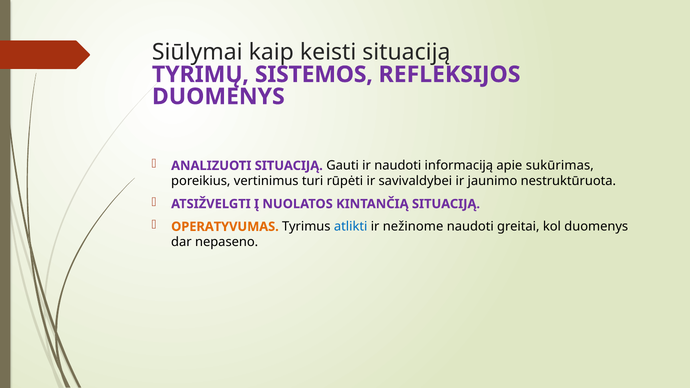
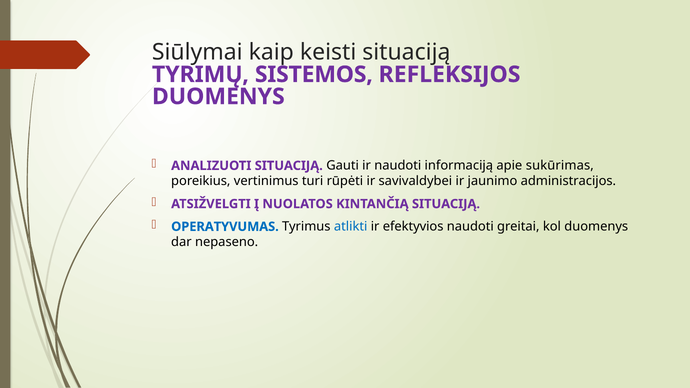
nestruktūruota: nestruktūruota -> administracijos (568, 181)
OPERATYVUMAS colour: orange -> blue (225, 227)
nežinome: nežinome -> efektyvios (413, 227)
